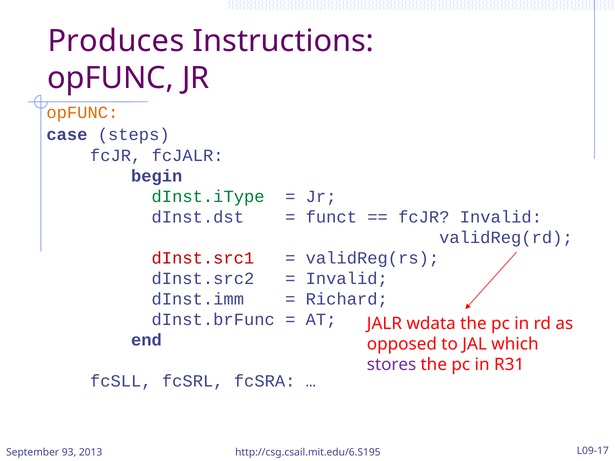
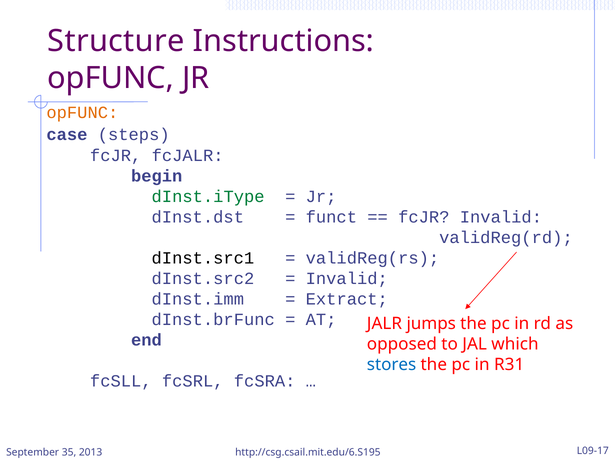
Produces: Produces -> Structure (116, 41)
dInst.src1 colour: red -> black (203, 258)
Richard: Richard -> Extract (347, 299)
wdata: wdata -> jumps (431, 324)
stores colour: purple -> blue (392, 365)
93: 93 -> 35 (69, 453)
